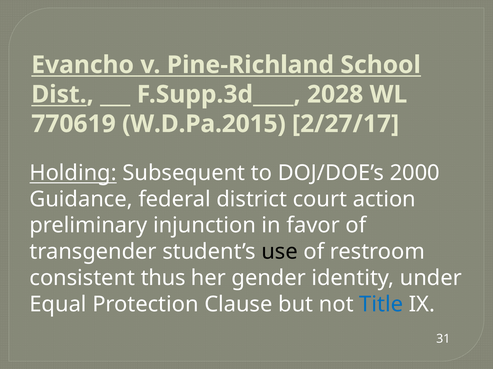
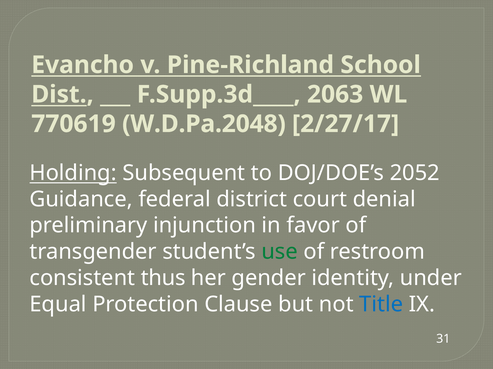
2028: 2028 -> 2063 (335, 95)
W.D.Pa.2015: W.D.Pa.2015 -> W.D.Pa.2048 (204, 124)
2000: 2000 -> 2052 (415, 173)
action: action -> denial (384, 200)
use colour: black -> green (280, 252)
